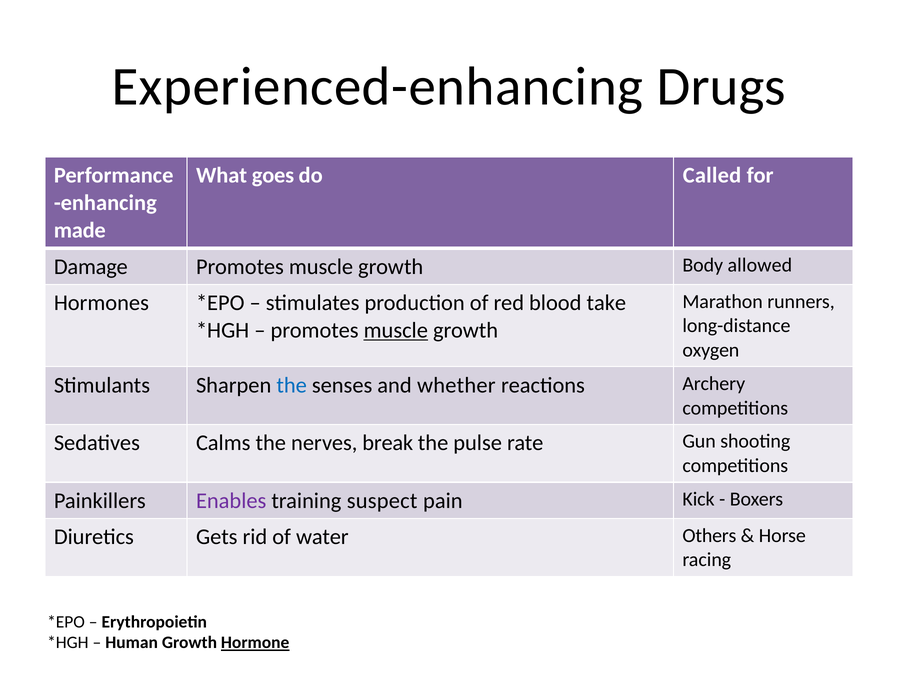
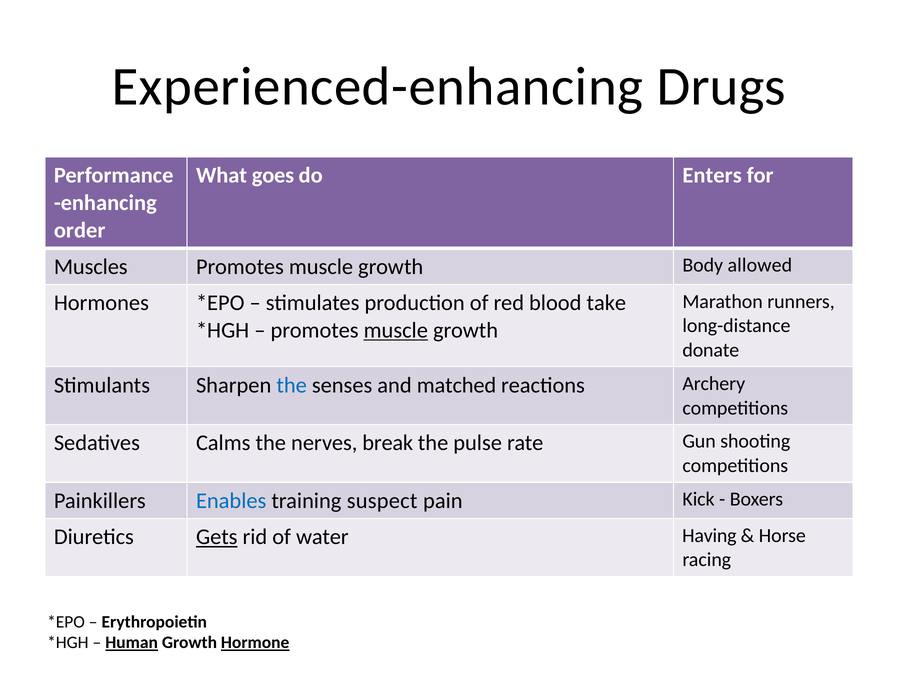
Called: Called -> Enters (712, 176)
made: made -> order (80, 230)
Damage: Damage -> Muscles (91, 267)
oxygen: oxygen -> donate (711, 350)
whether: whether -> matched (457, 385)
Enables colour: purple -> blue (231, 501)
Gets underline: none -> present (217, 537)
Others: Others -> Having (709, 536)
Human underline: none -> present (132, 643)
